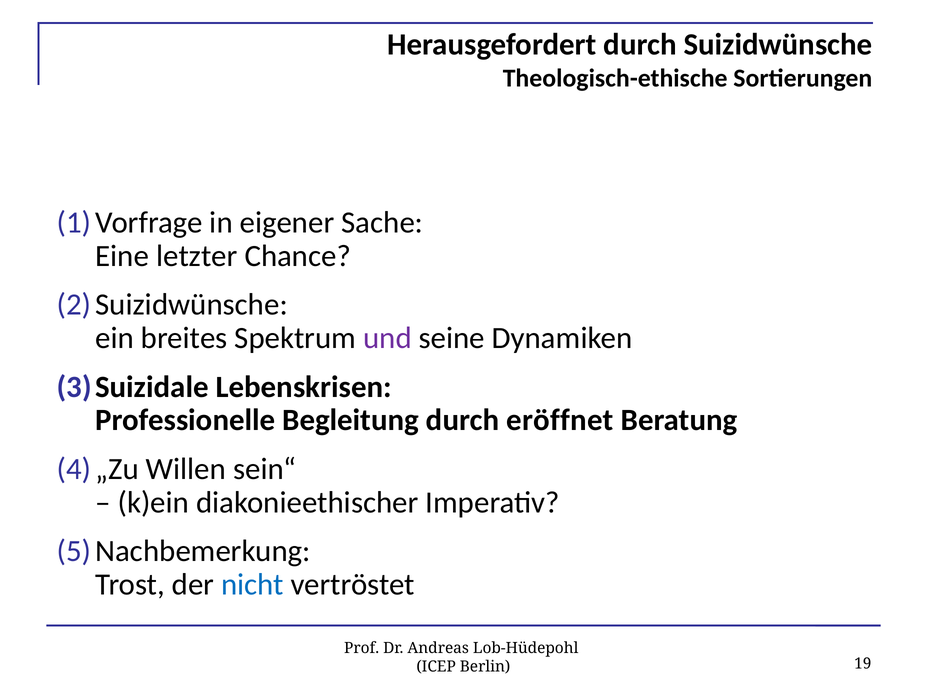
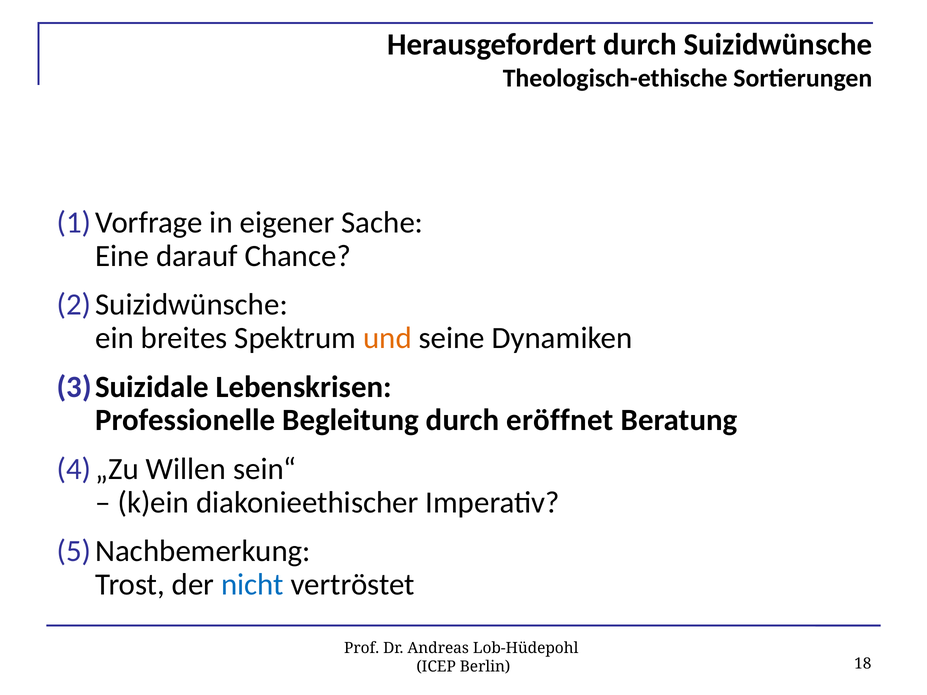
letzter: letzter -> darauf (197, 256)
und colour: purple -> orange (387, 338)
19: 19 -> 18 (863, 664)
